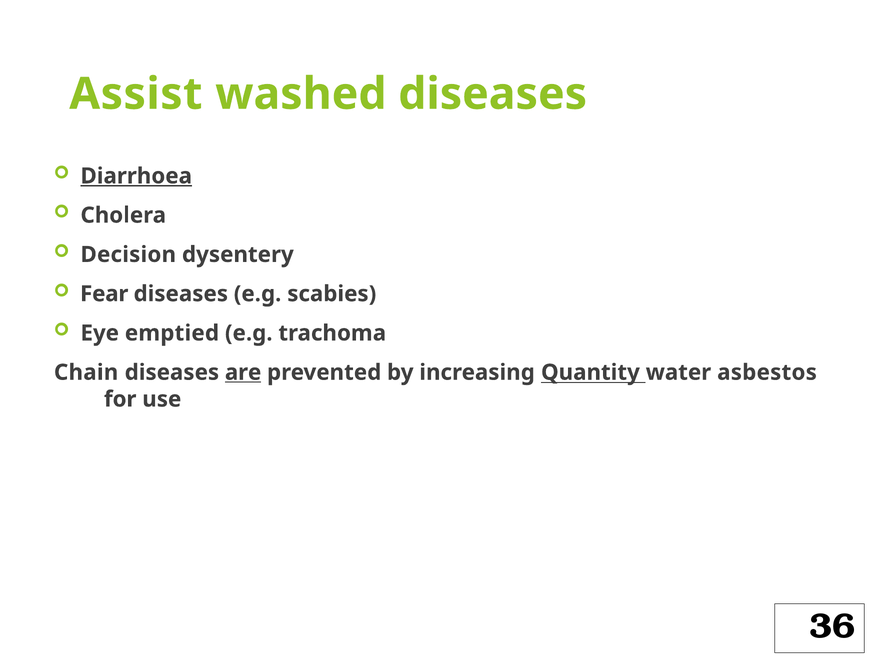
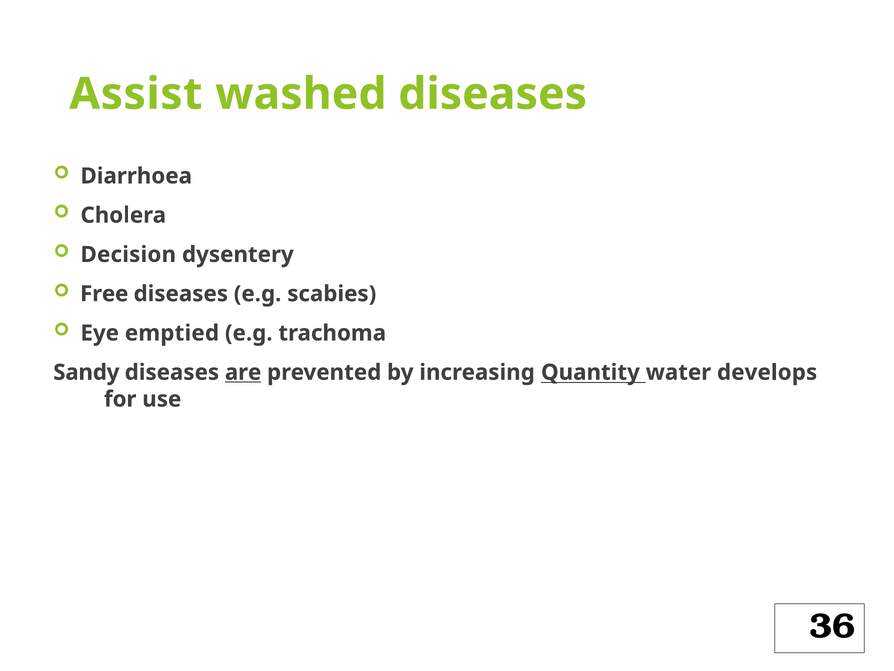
Diarrhoea underline: present -> none (136, 176)
Fear: Fear -> Free (104, 294)
Chain: Chain -> Sandy (86, 372)
asbestos: asbestos -> develops (767, 372)
